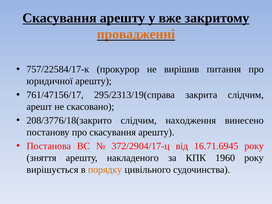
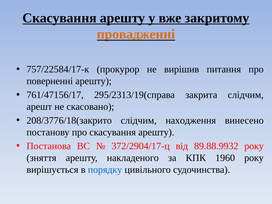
юридичної: юридичної -> поверненні (50, 81)
16.71.6945: 16.71.6945 -> 89.88.9932 (216, 146)
порядку colour: orange -> blue (105, 170)
